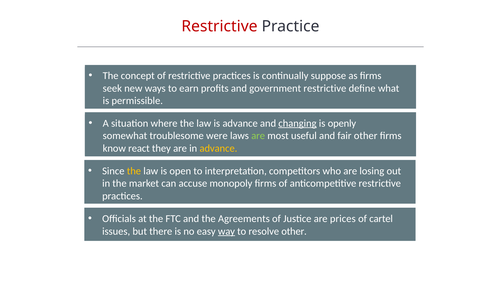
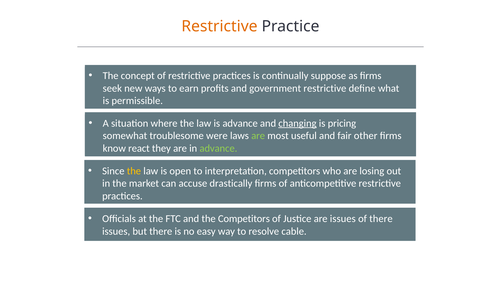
Restrictive colour: red -> orange (219, 26)
openly: openly -> pricing (342, 123)
advance colour: yellow -> light green (218, 148)
monopoly: monopoly -> drastically (231, 183)
the Agreements: Agreements -> Competitors (244, 219)
are prices: prices -> issues (343, 219)
of cartel: cartel -> there (381, 219)
way underline: present -> none (226, 231)
resolve other: other -> cable (294, 231)
